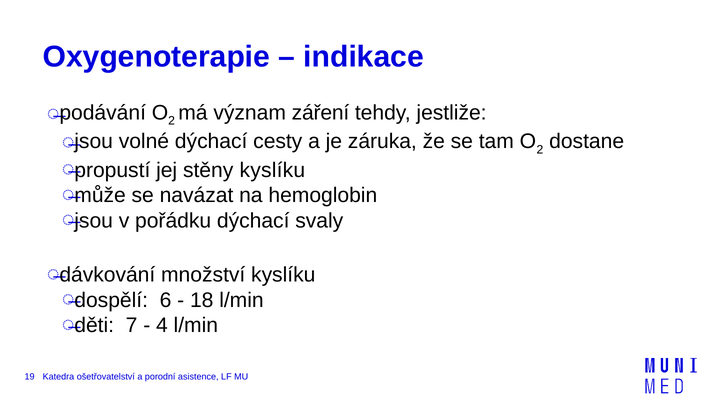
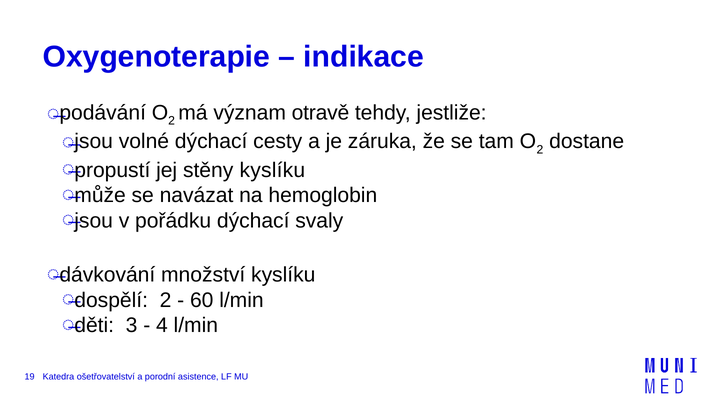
záření: záření -> otravě (320, 113)
dospělí 6: 6 -> 2 (166, 301)
18: 18 -> 60 (202, 301)
7: 7 -> 3 (132, 326)
